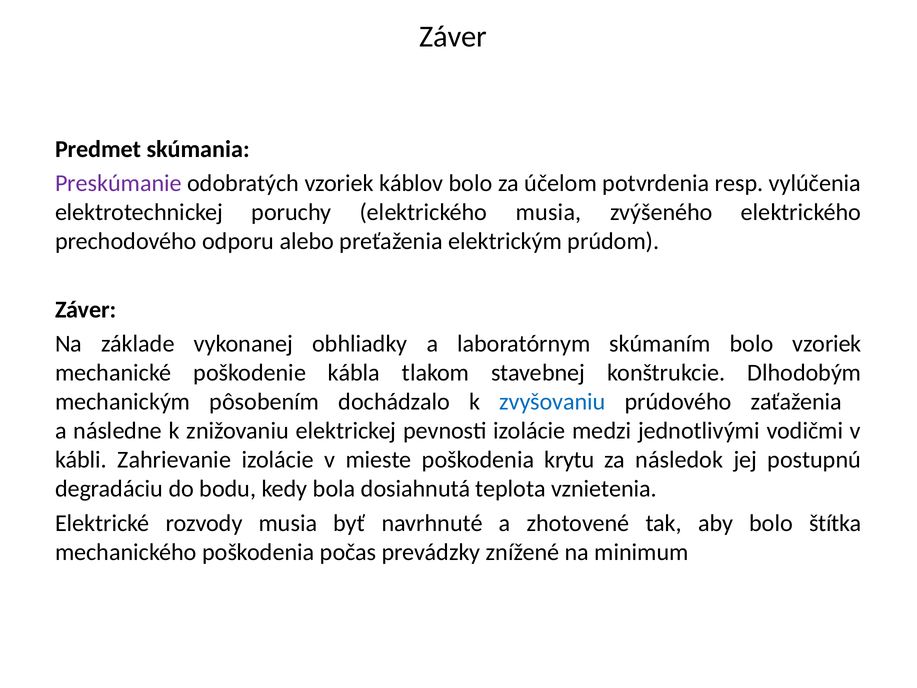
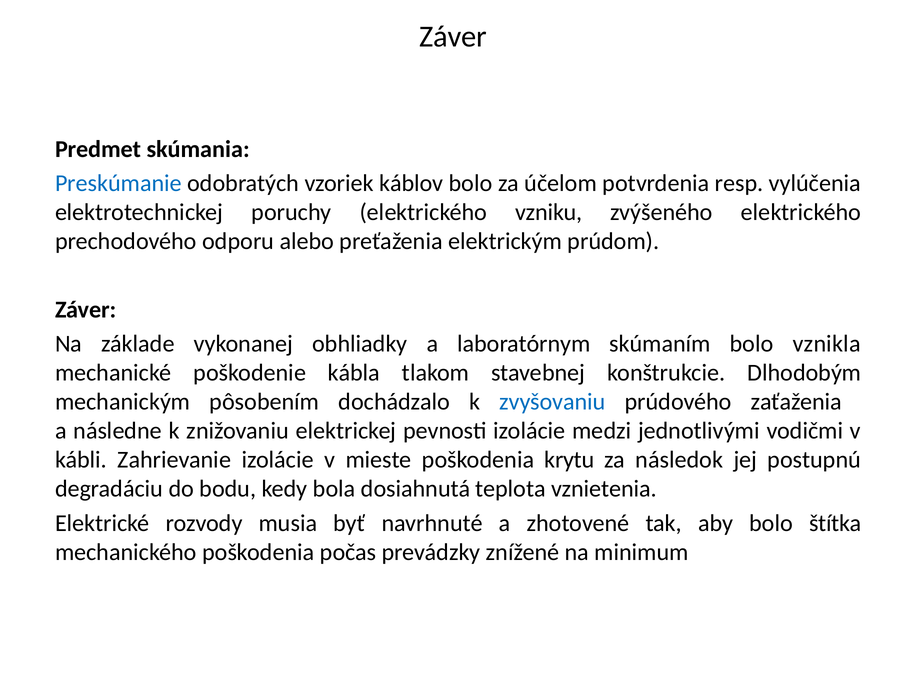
Preskúmanie colour: purple -> blue (118, 183)
elektrického musia: musia -> vzniku (549, 212)
bolo vzoriek: vzoriek -> vznikla (827, 344)
